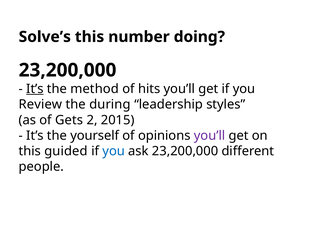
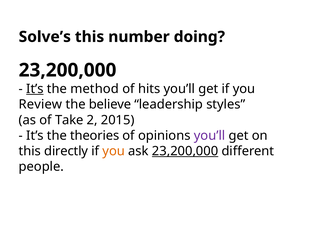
during: during -> believe (110, 105)
Gets: Gets -> Take (69, 120)
yourself: yourself -> theories (95, 136)
guided: guided -> directly (66, 151)
you colour: blue -> orange (114, 151)
23,200,000 underline: none -> present (185, 151)
